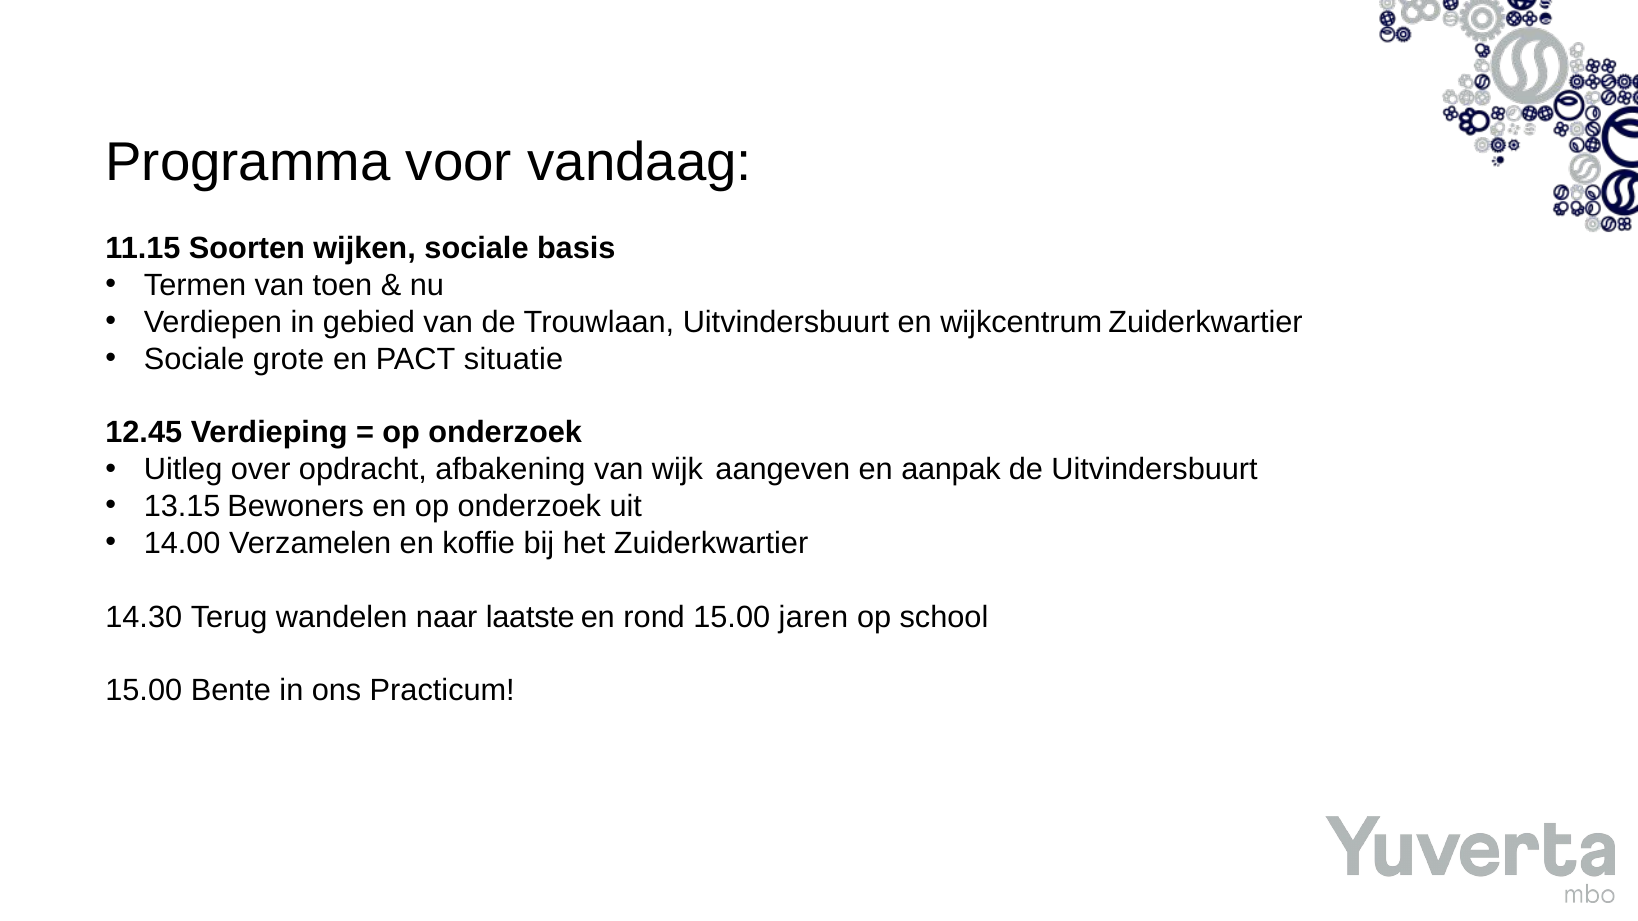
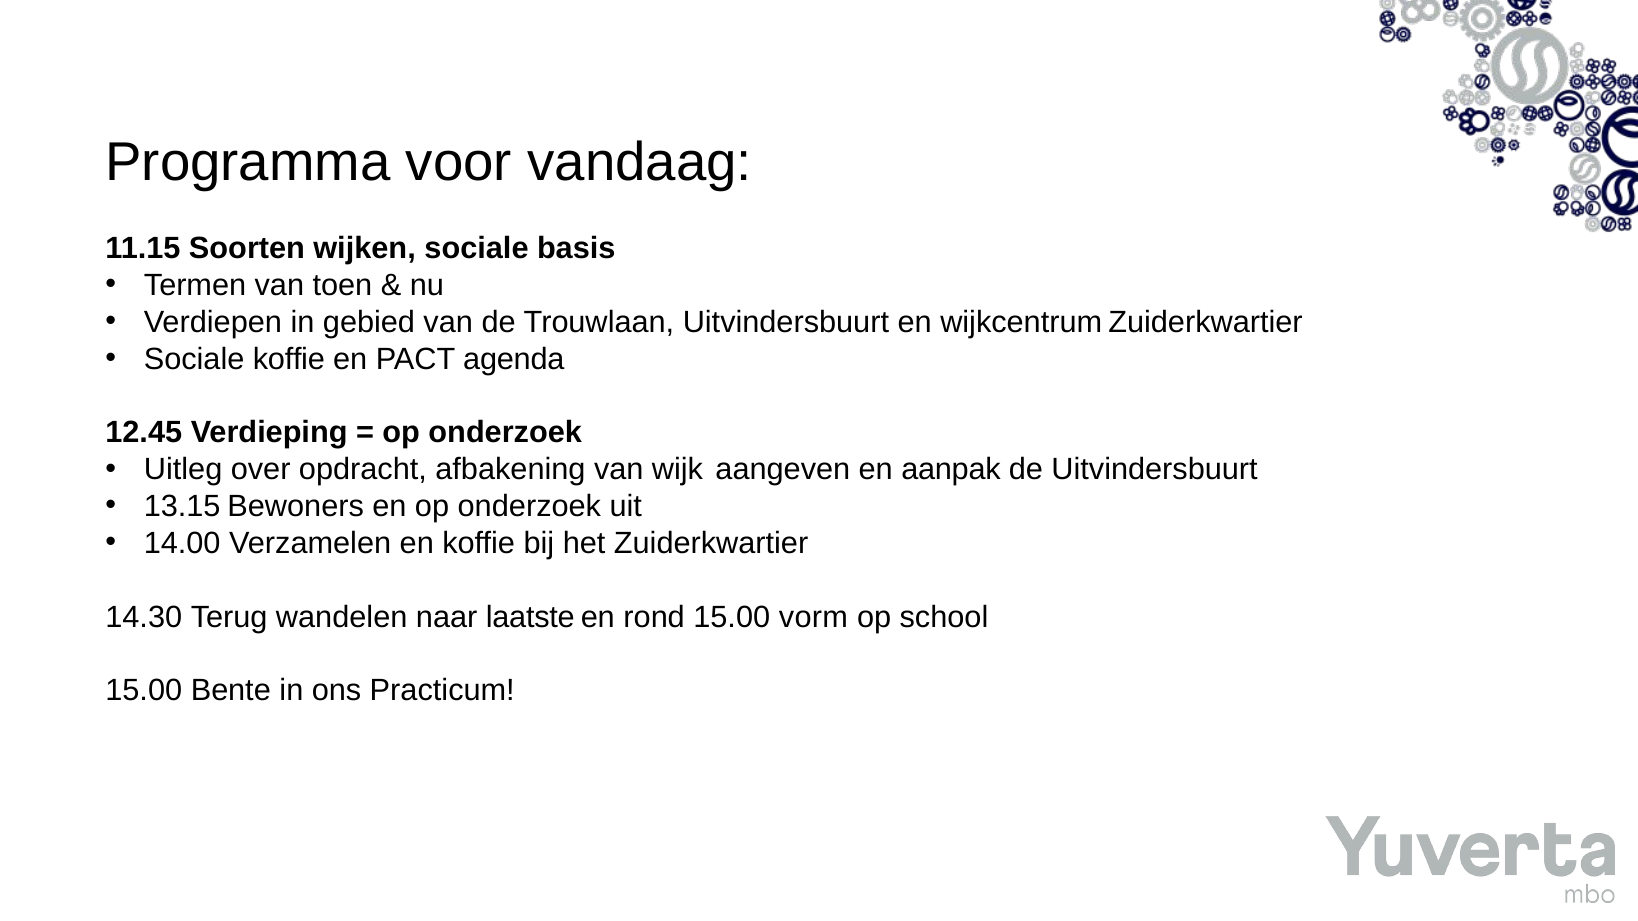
Sociale grote: grote -> koffie (289, 359)
situatie: situatie -> agenda (514, 359)
jaren: jaren -> vorm (813, 617)
